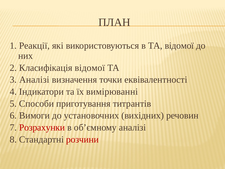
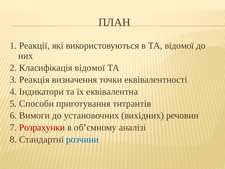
3 Аналізі: Аналізі -> Реакція (34, 80)
вимірюванні: вимірюванні -> еквівалентна (112, 92)
розчини colour: red -> blue (82, 139)
